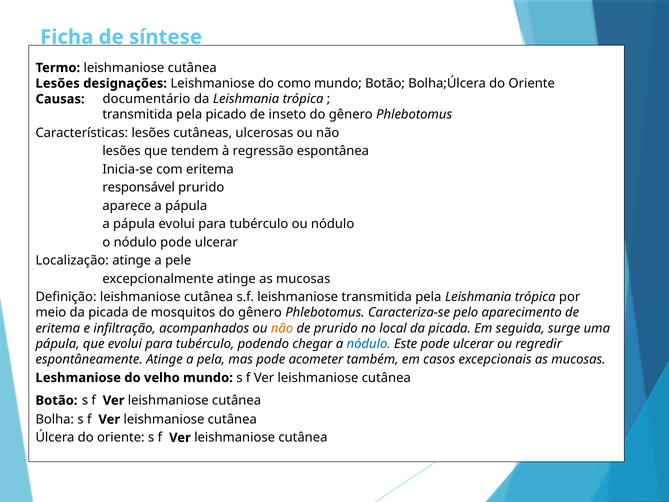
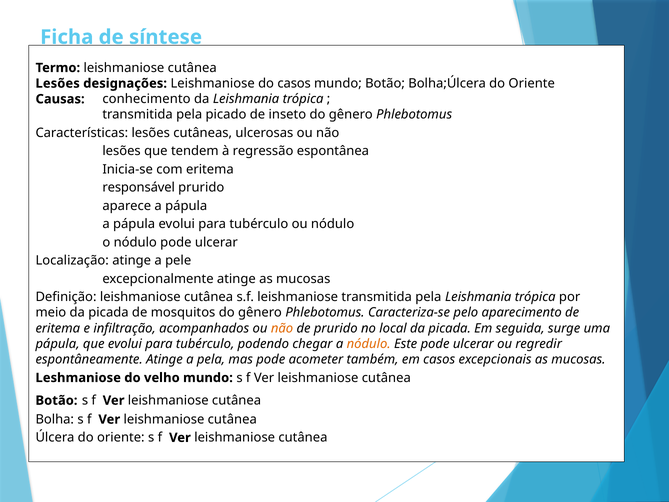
do como: como -> casos (294, 83)
documentário: documentário -> conhecimento (146, 99)
nódulo colour: blue -> orange (369, 344)
